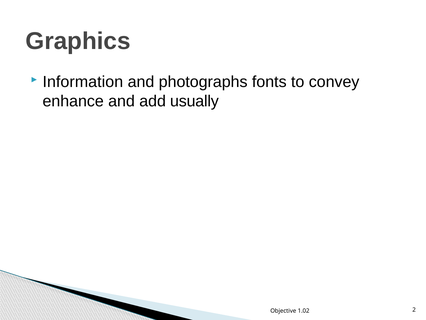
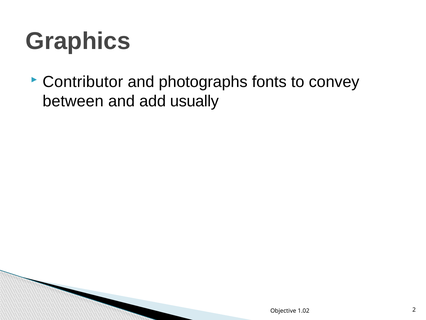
Information: Information -> Contributor (83, 82)
enhance: enhance -> between (73, 101)
